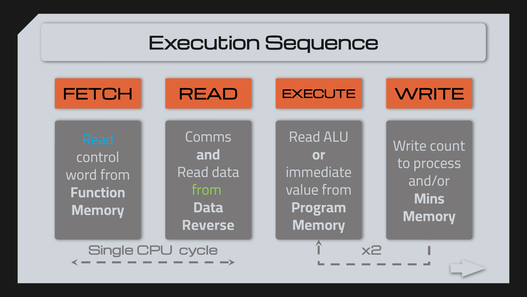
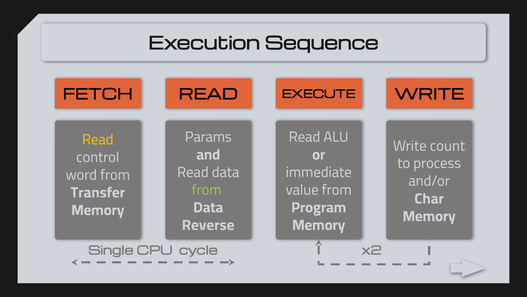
Comms: Comms -> Params (208, 137)
Read colour: light blue -> yellow (98, 139)
Function: Function -> Transfer (98, 192)
Mins: Mins -> Char (429, 198)
